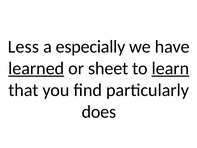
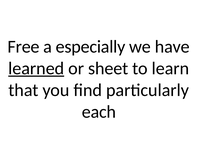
Less: Less -> Free (24, 47)
learn underline: present -> none (170, 68)
does: does -> each (99, 112)
